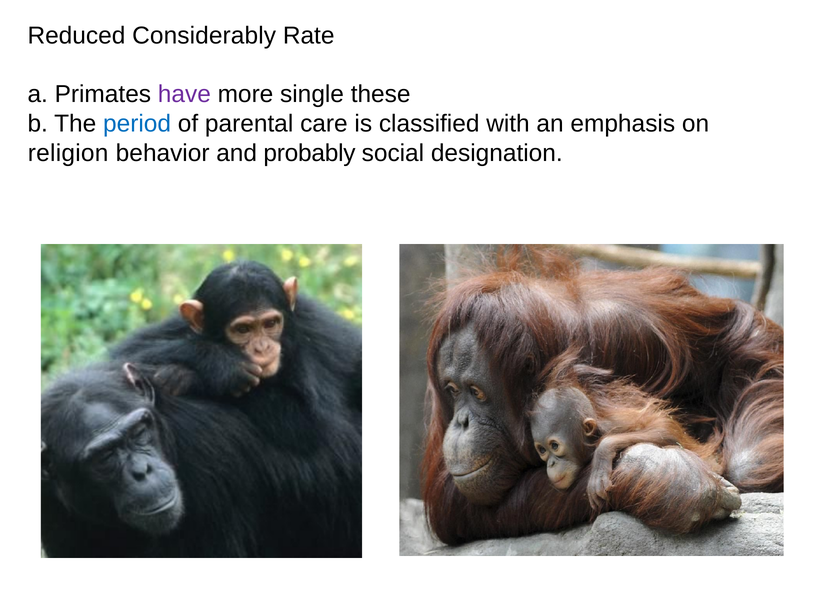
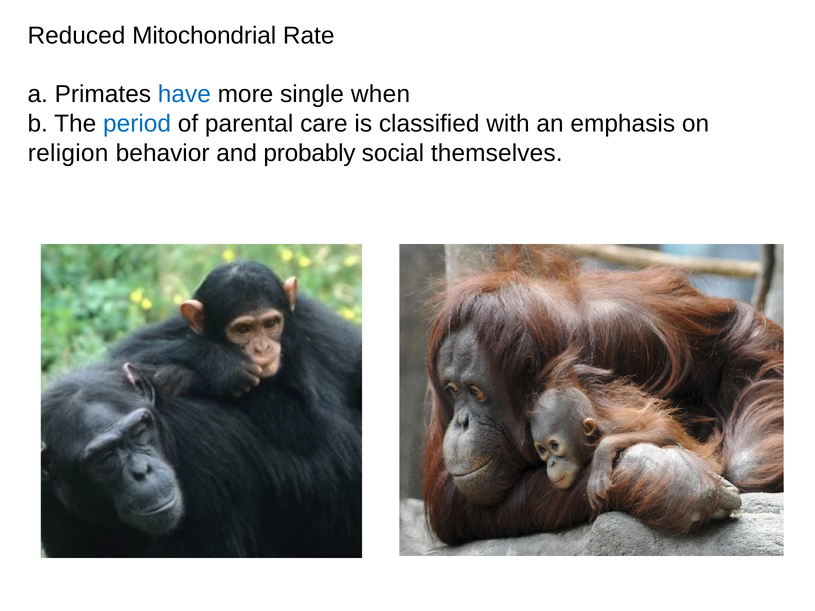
Considerably: Considerably -> Mitochondrial (204, 36)
have colour: purple -> blue (184, 94)
these: these -> when (381, 94)
designation: designation -> themselves (497, 153)
